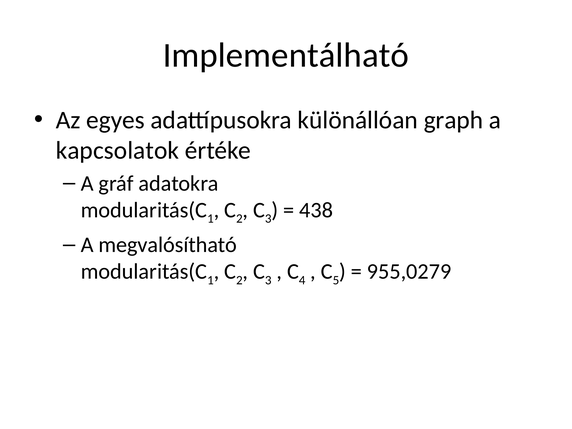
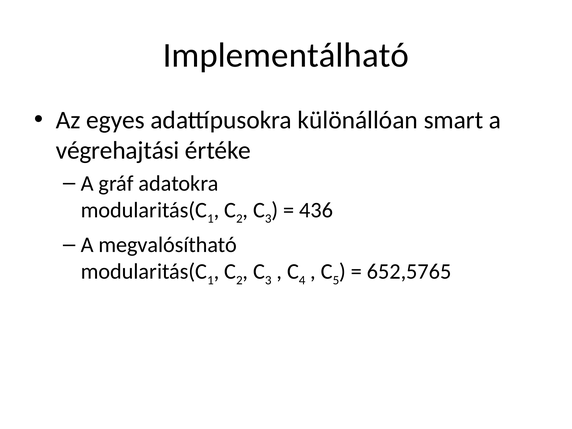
graph: graph -> smart (453, 120)
kapcsolatok: kapcsolatok -> végrehajtási (118, 151)
438: 438 -> 436 (316, 210)
955,0279: 955,0279 -> 652,5765 (409, 272)
